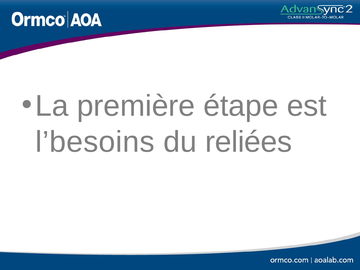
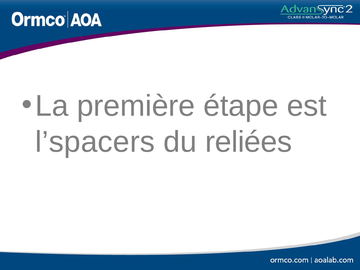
l’besoins: l’besoins -> l’spacers (95, 142)
